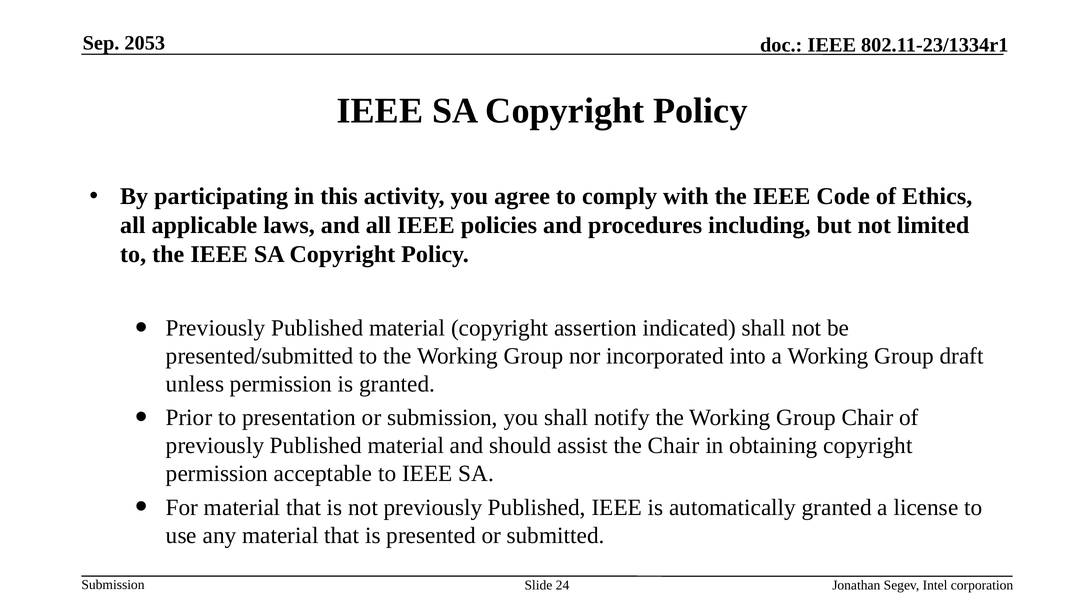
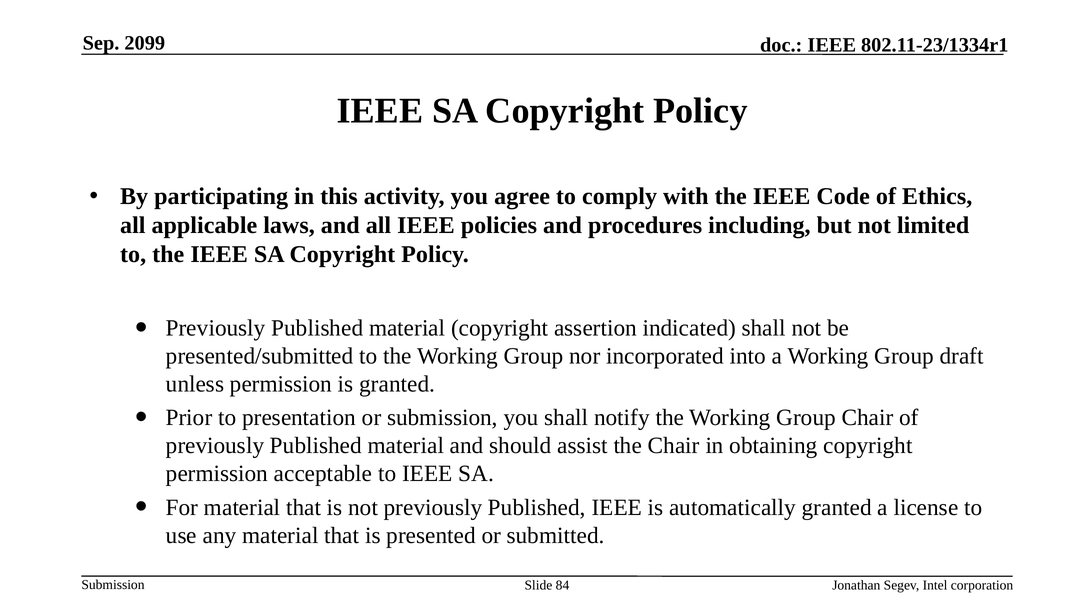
2053: 2053 -> 2099 (145, 43)
24: 24 -> 84 (563, 585)
